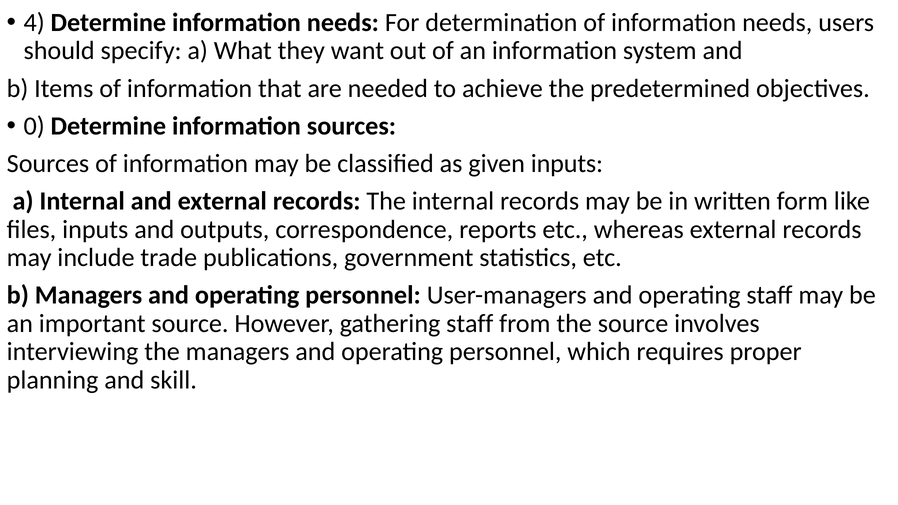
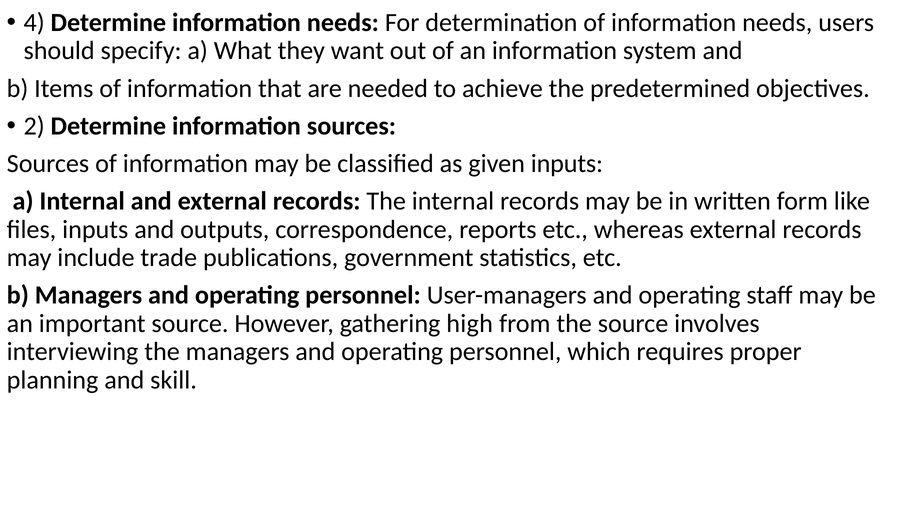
0: 0 -> 2 (34, 126)
gathering staff: staff -> high (470, 324)
